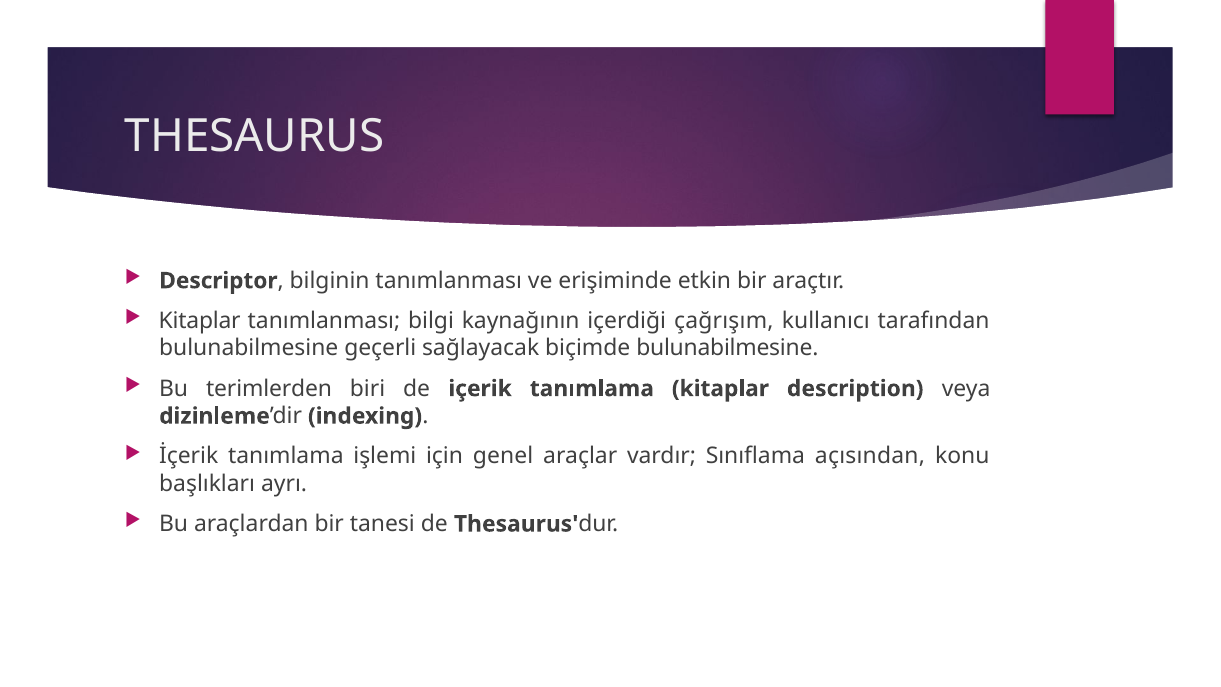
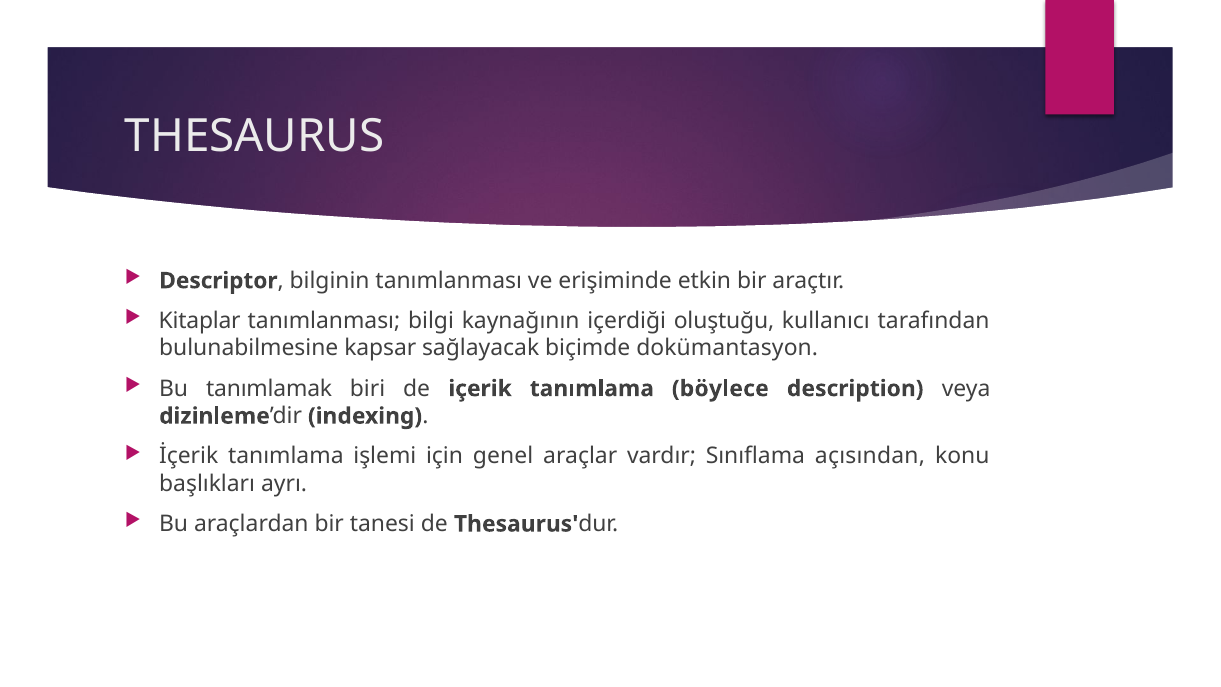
çağrışım: çağrışım -> oluştuğu (724, 321)
geçerli: geçerli -> kapsar (380, 348)
biçimde bulunabilmesine: bulunabilmesine -> dokümantasyon (727, 348)
terimlerden: terimlerden -> tanımlamak (269, 389)
tanımlama kitaplar: kitaplar -> böylece (720, 389)
